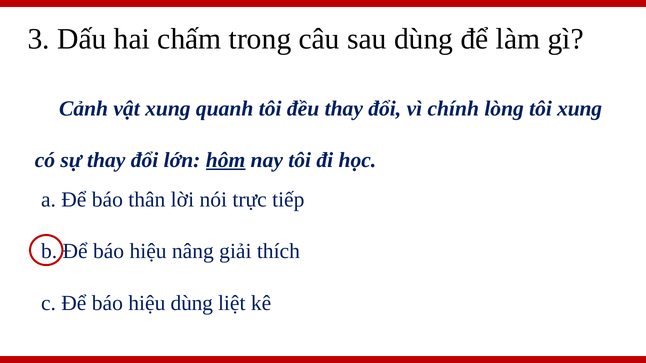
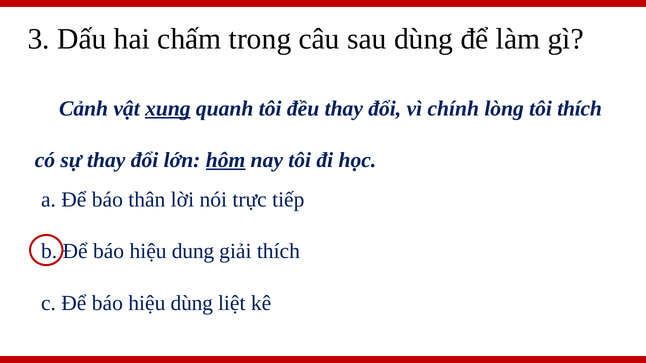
xung underline: none -> present (168, 109)
tôi xung: xung -> thích (580, 109)
nâng: nâng -> dung (193, 252)
